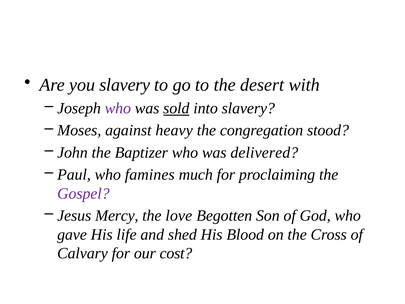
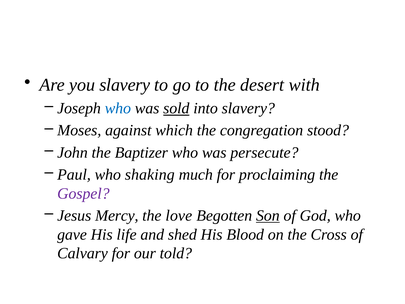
who colour: purple -> blue (118, 108)
heavy: heavy -> which (174, 130)
delivered: delivered -> persecute (264, 152)
famines: famines -> shaking (150, 174)
Son underline: none -> present (268, 215)
cost: cost -> told (176, 253)
